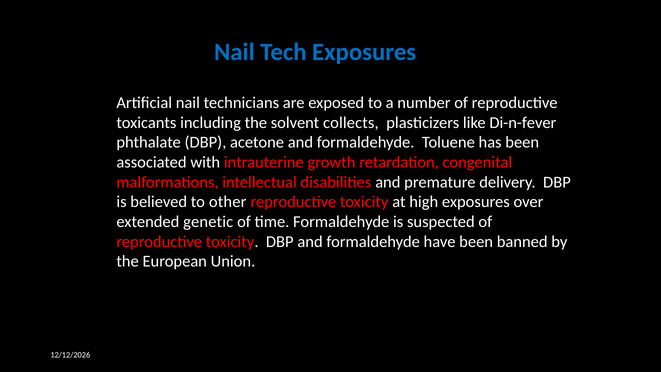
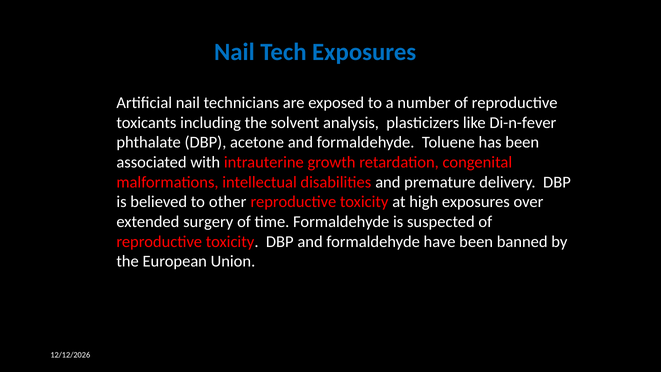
collects: collects -> analysis (351, 123)
genetic: genetic -> surgery (208, 222)
